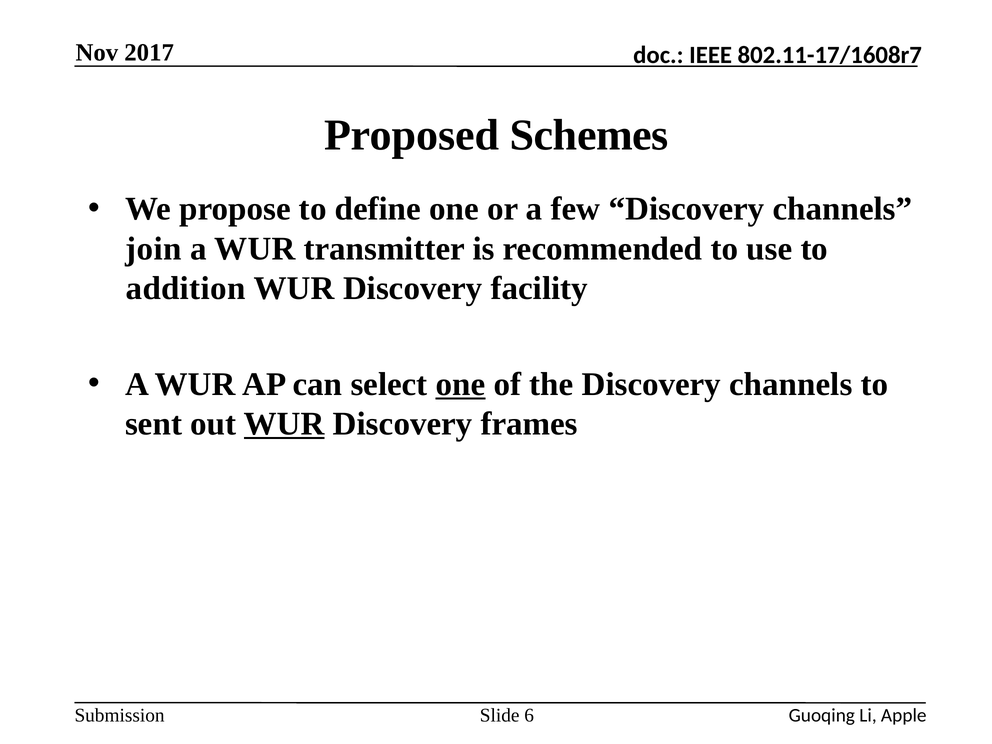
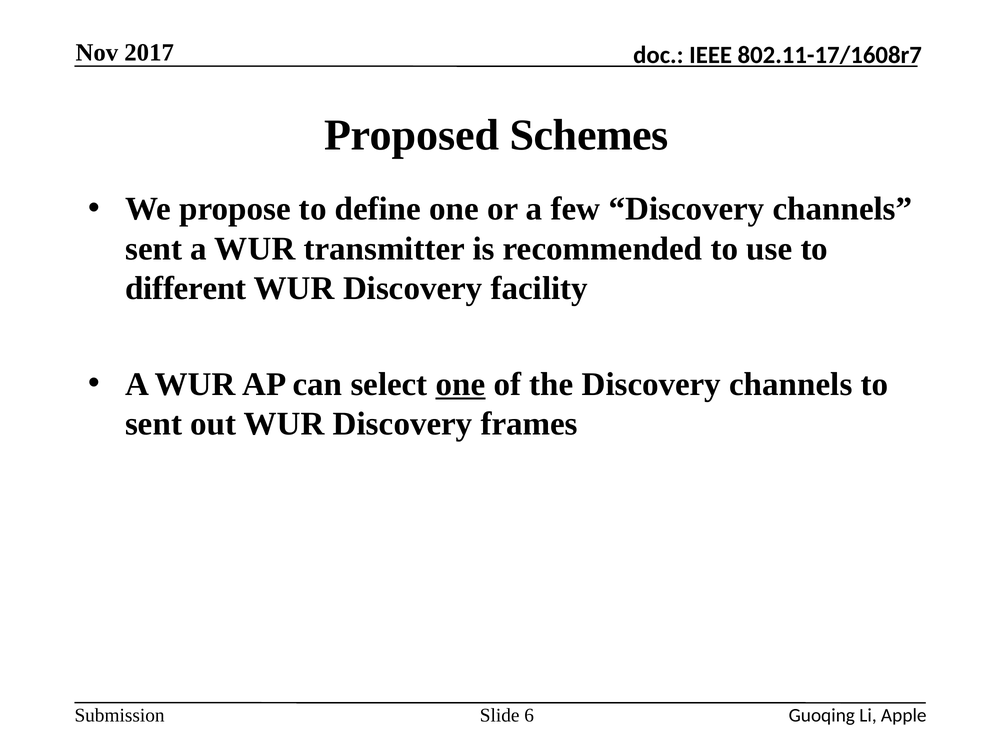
join: join -> sent (154, 249)
addition: addition -> different (186, 288)
WUR underline: present -> none (284, 424)
